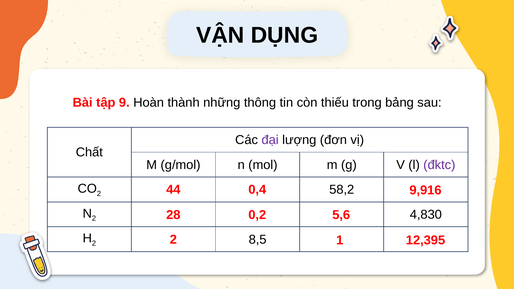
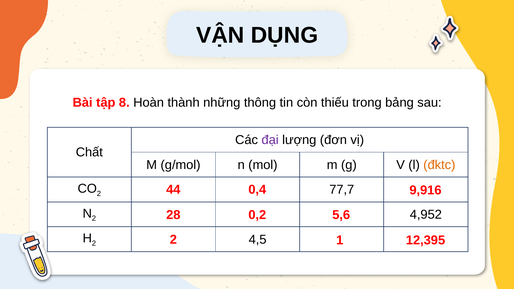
9: 9 -> 8 (124, 103)
đktc colour: purple -> orange (439, 165)
58,2: 58,2 -> 77,7 (342, 190)
4,830: 4,830 -> 4,952 (426, 215)
8,5: 8,5 -> 4,5 (258, 240)
